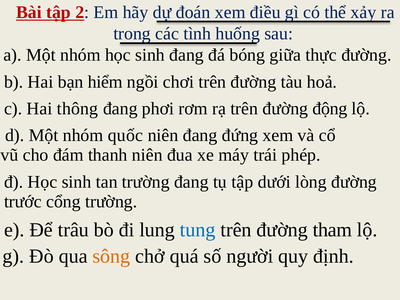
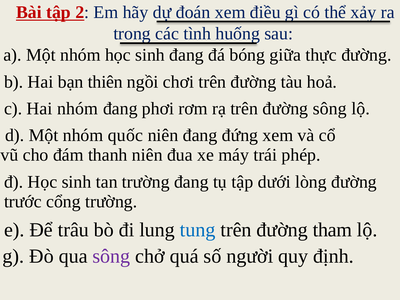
hiểm: hiểm -> thiên (105, 82)
Hai thông: thông -> nhóm (78, 109)
đường động: động -> sông (330, 109)
sông colour: orange -> purple (111, 256)
